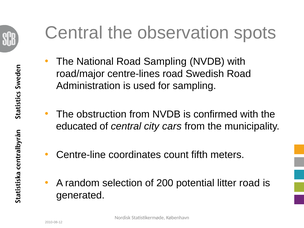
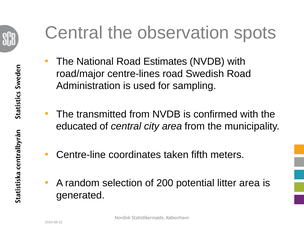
Road Sampling: Sampling -> Estimates (165, 62)
obstruction: obstruction -> transmitted (102, 114)
city cars: cars -> area (172, 126)
count: count -> taken (176, 155)
litter road: road -> area (250, 183)
